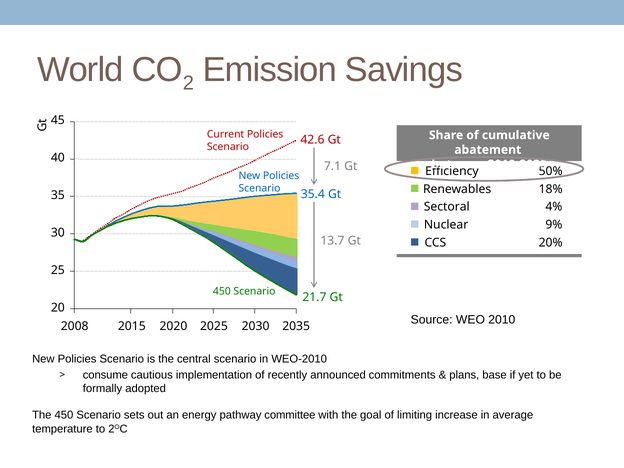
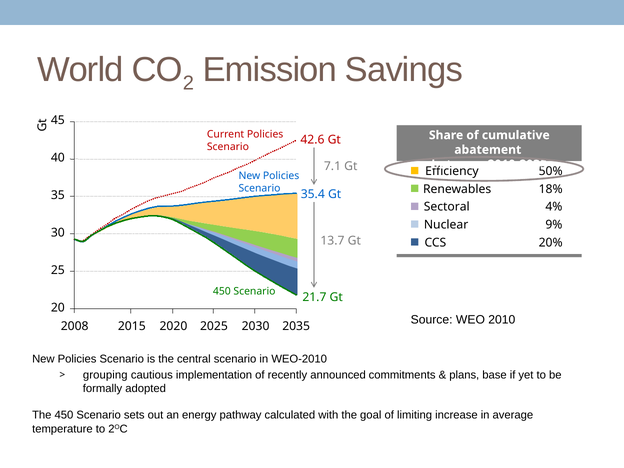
consume: consume -> grouping (105, 375)
committee: committee -> calculated (290, 415)
